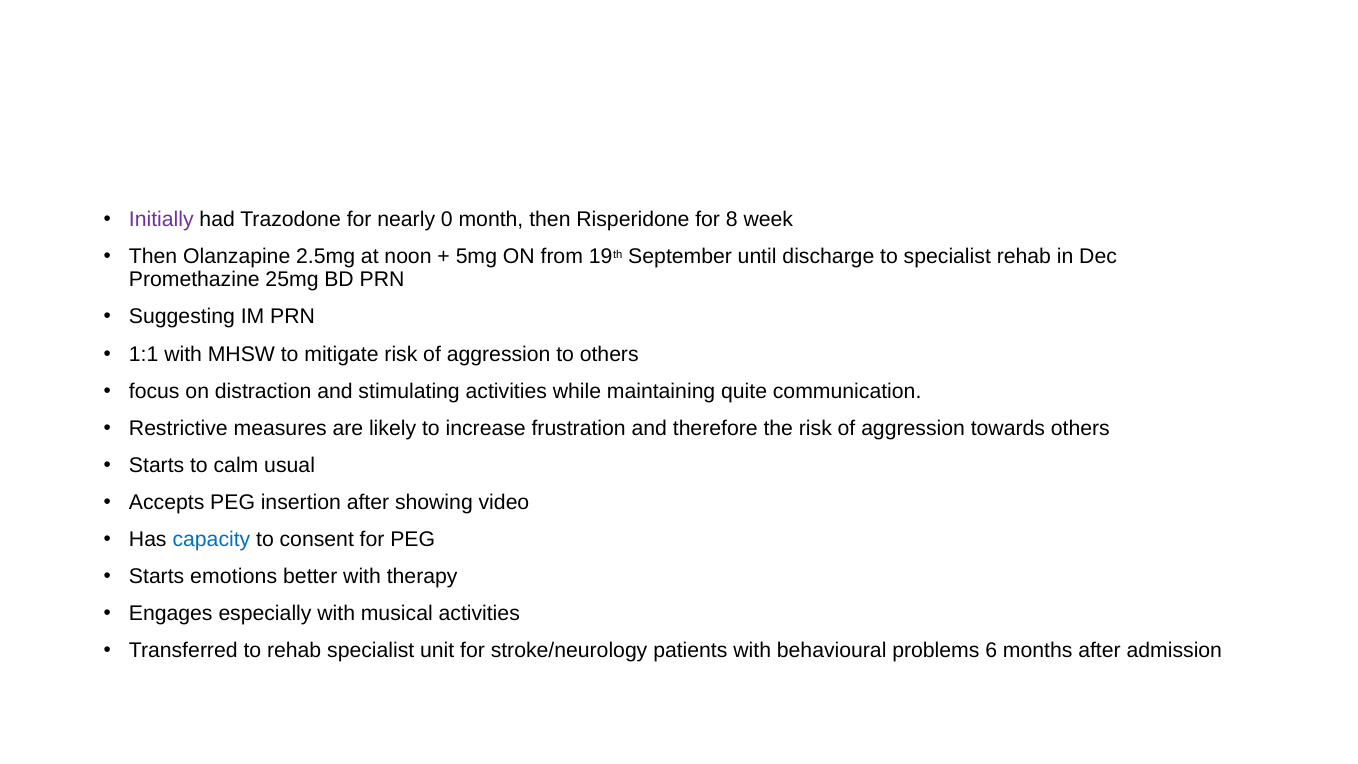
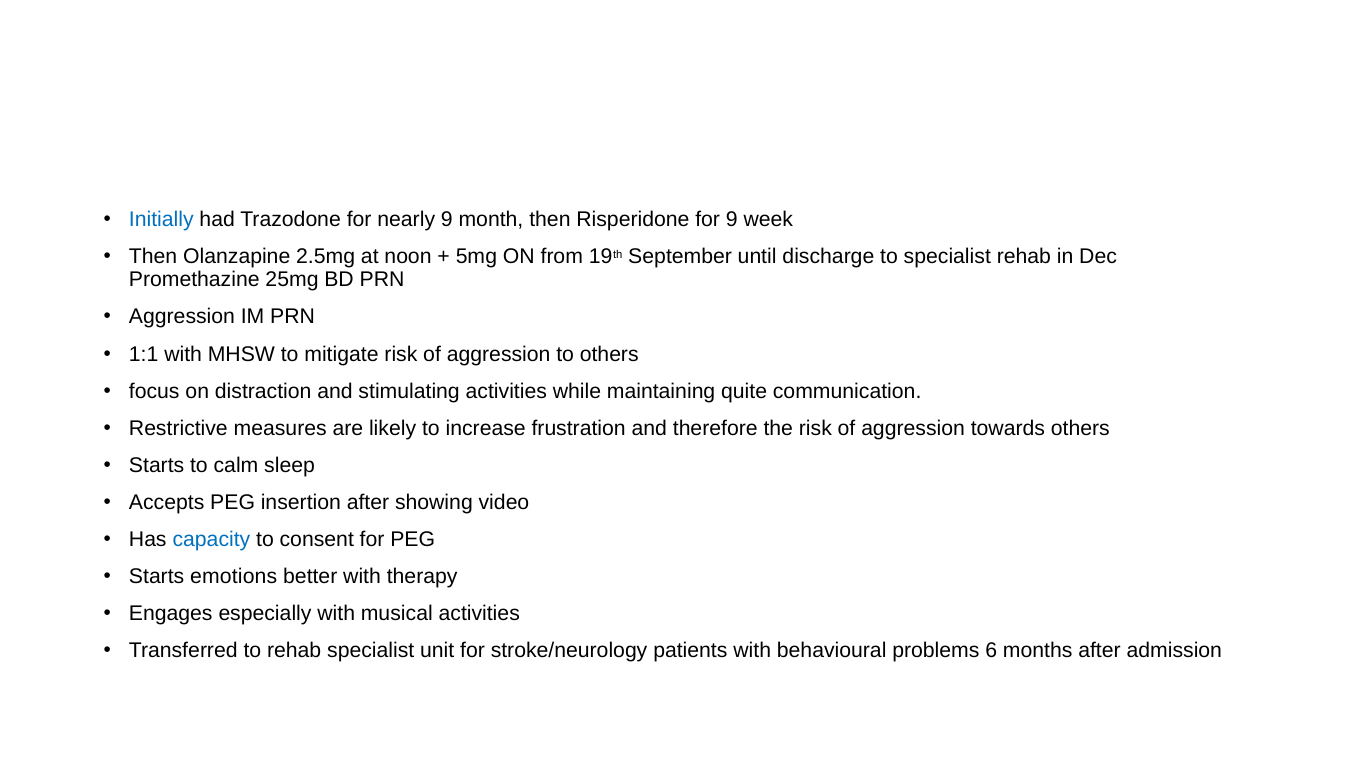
Initially colour: purple -> blue (161, 220)
nearly 0: 0 -> 9 (447, 220)
for 8: 8 -> 9 (732, 220)
Suggesting: Suggesting -> Aggression (182, 317)
usual: usual -> sleep (290, 465)
